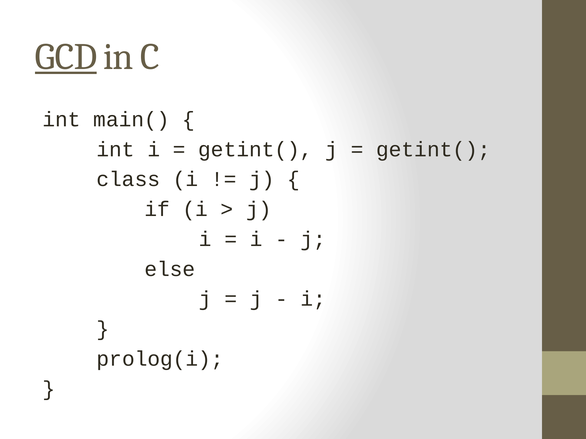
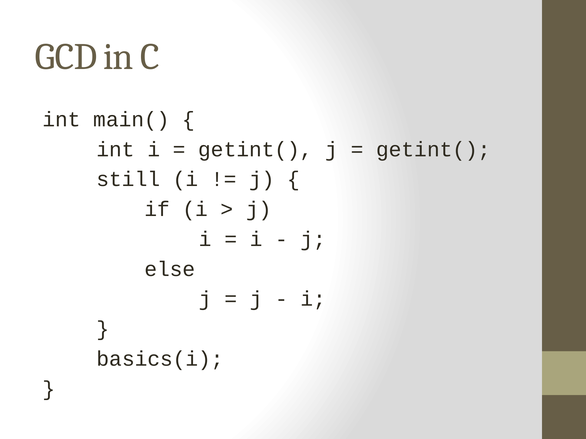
GCD underline: present -> none (66, 57)
class: class -> still (128, 180)
prolog(i: prolog(i -> basics(i (160, 359)
